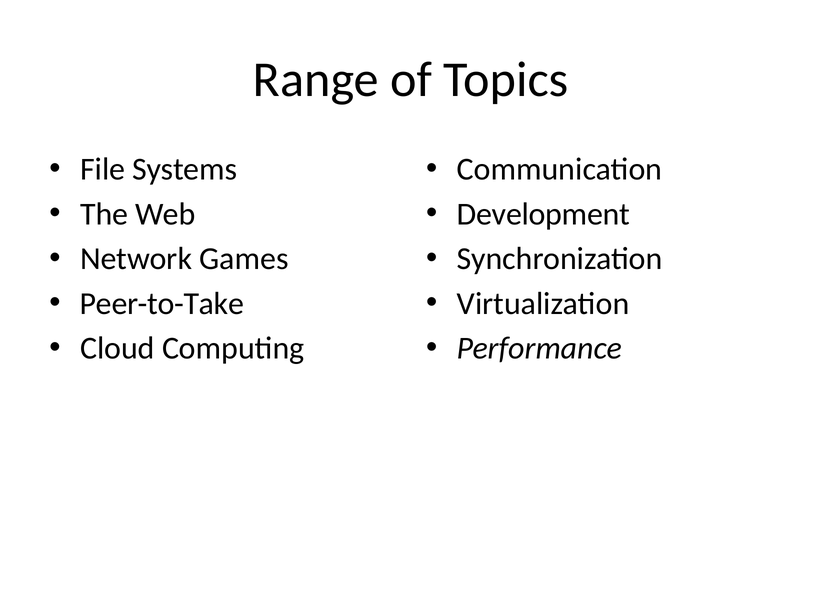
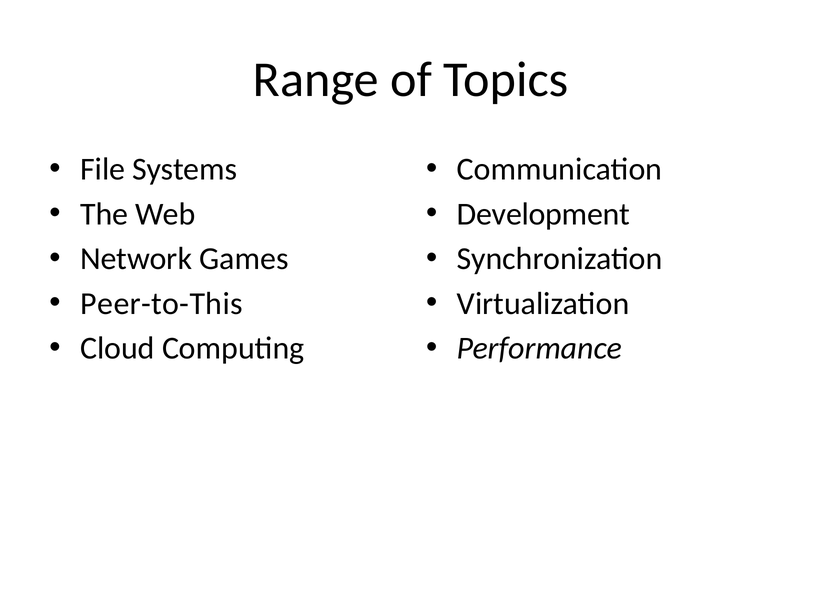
Peer-to-Take: Peer-to-Take -> Peer-to-This (162, 304)
